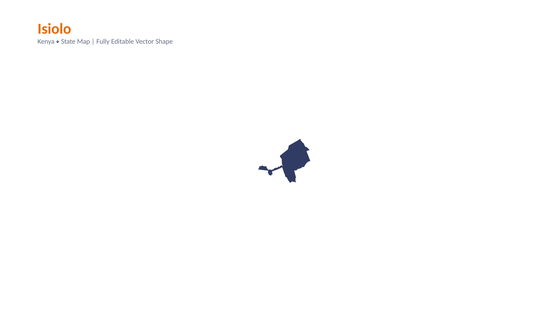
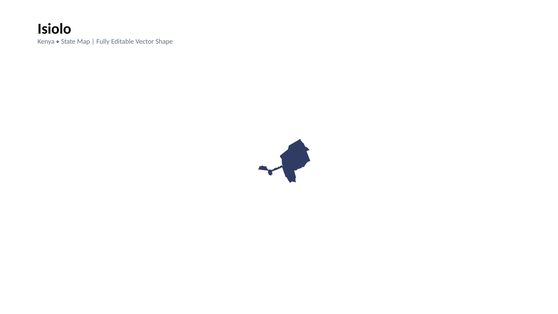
Isiolo colour: orange -> black (54, 29)
